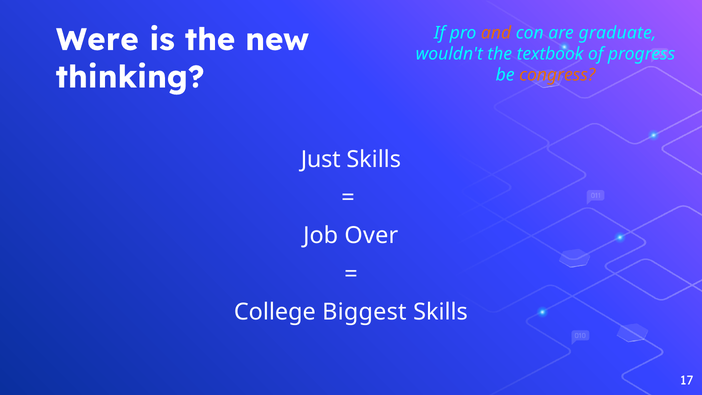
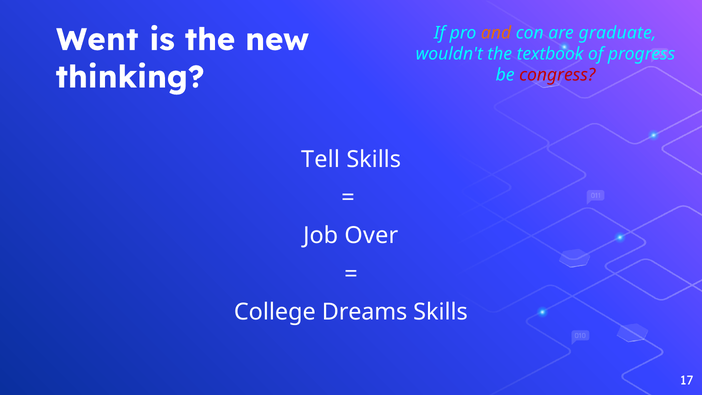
Were: Were -> Went (97, 40)
congress colour: orange -> red (557, 75)
Just: Just -> Tell (321, 159)
Biggest: Biggest -> Dreams (365, 312)
